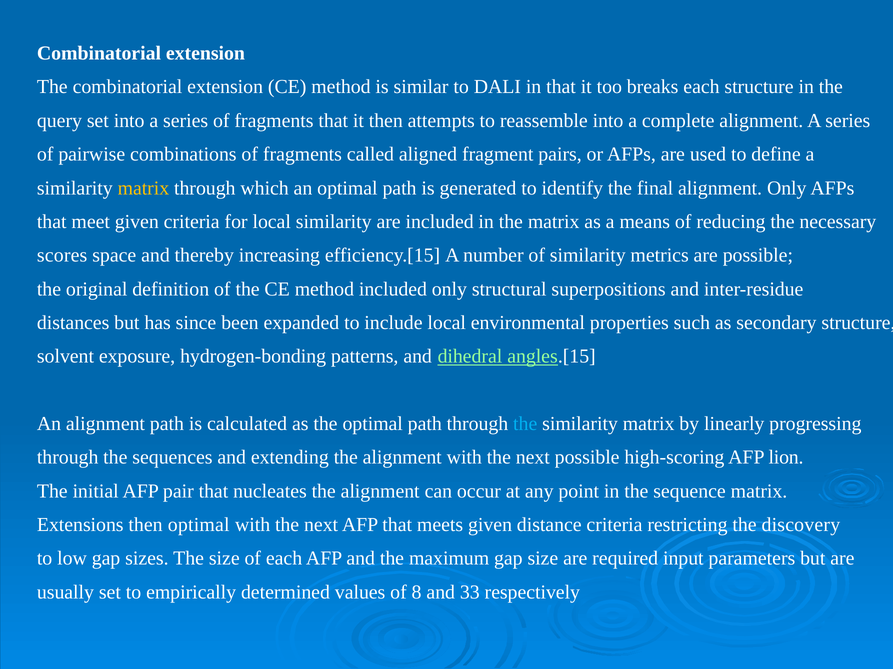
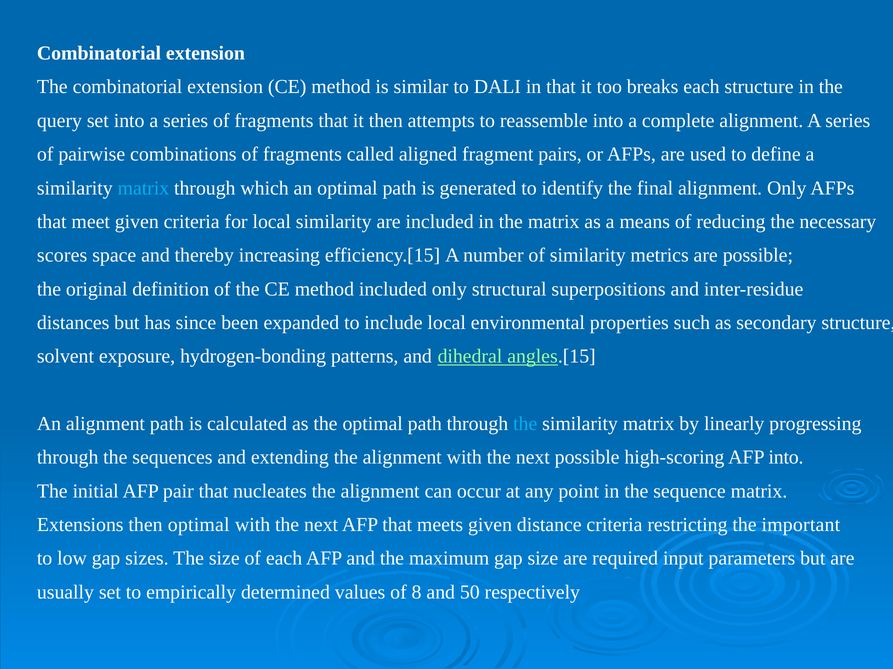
matrix colour: yellow -> light blue (143, 188)
AFP lion: lion -> into (786, 458)
discovery: discovery -> important (801, 525)
33: 33 -> 50 (470, 593)
